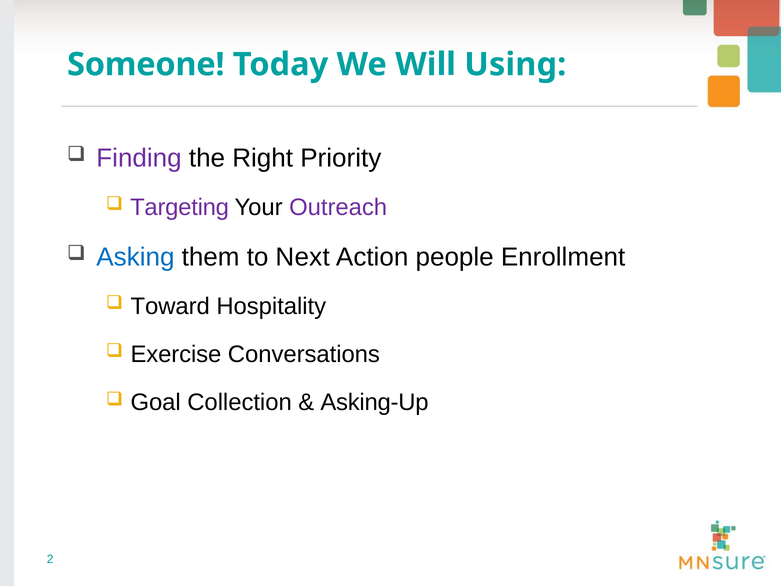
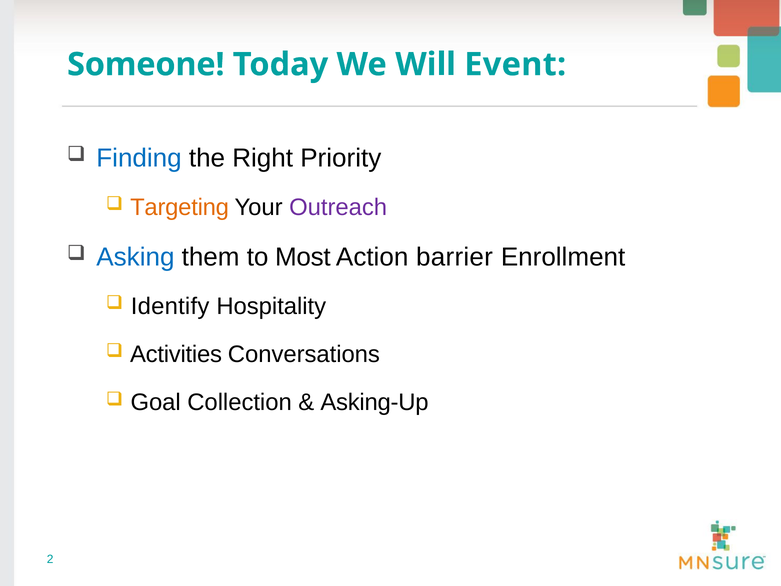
Using: Using -> Event (515, 64)
Finding colour: purple -> blue (139, 158)
Targeting colour: purple -> orange (180, 207)
Next: Next -> Most (303, 257)
people: people -> barrier (455, 257)
Toward: Toward -> Identify (170, 306)
Exercise: Exercise -> Activities (176, 354)
